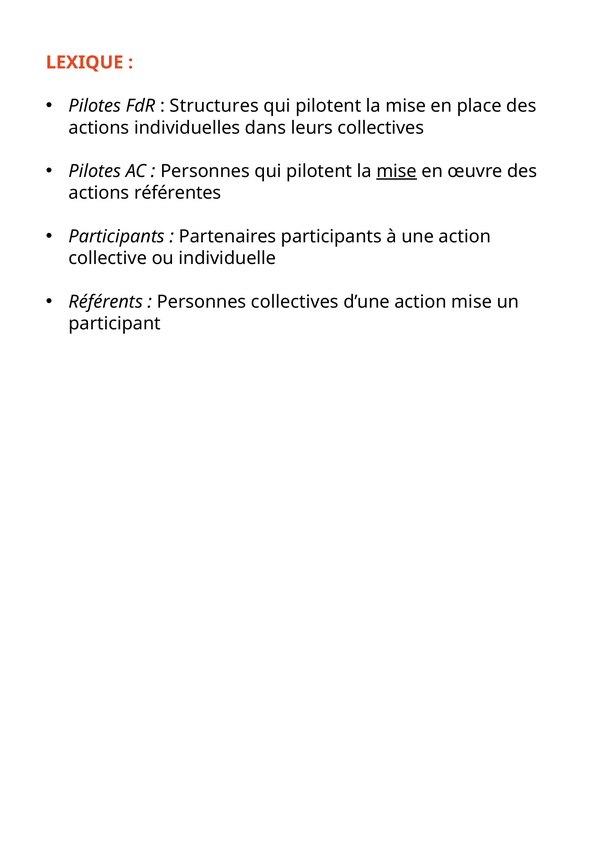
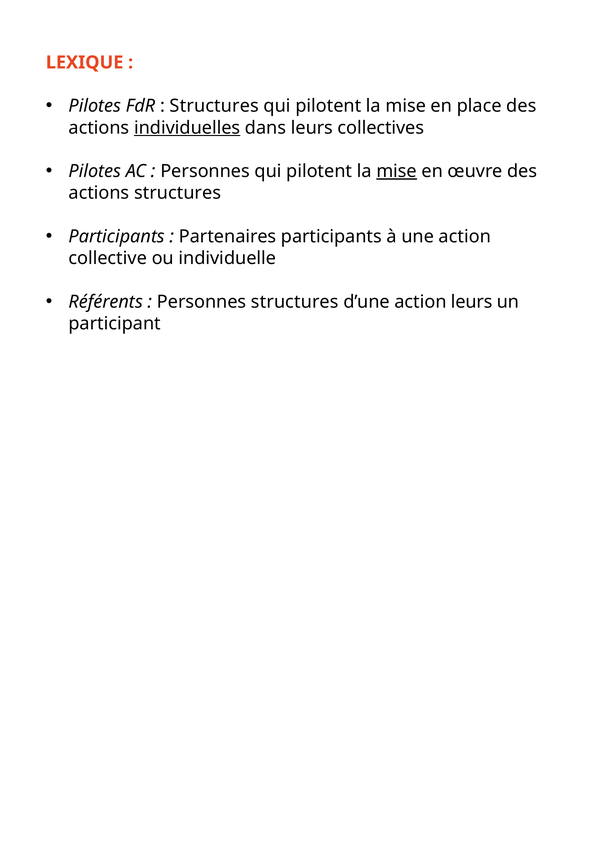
individuelles underline: none -> present (187, 128)
actions référentes: référentes -> structures (178, 193)
Personnes collectives: collectives -> structures (295, 301)
action mise: mise -> leurs (472, 301)
